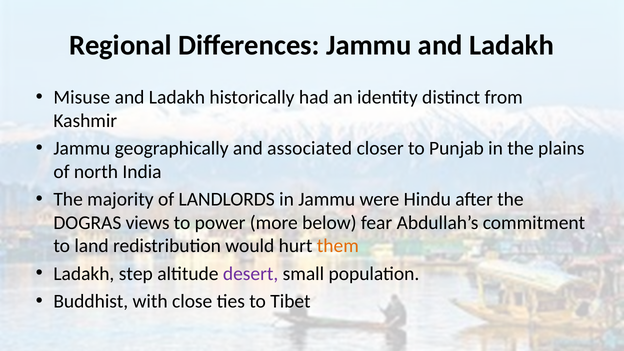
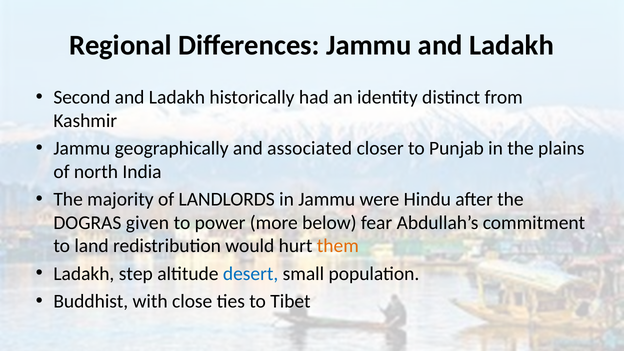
Misuse: Misuse -> Second (82, 97)
views: views -> given (147, 223)
desert colour: purple -> blue (251, 274)
